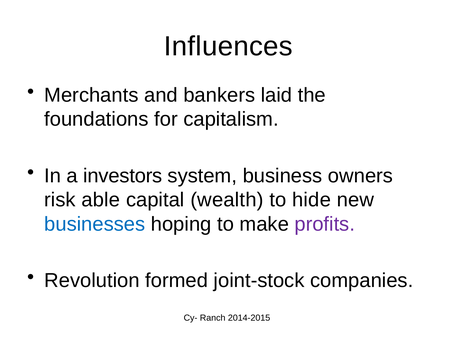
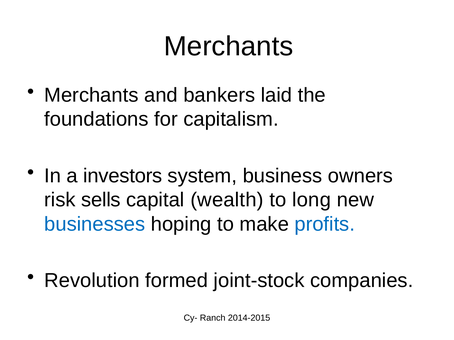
Influences: Influences -> Merchants (229, 46)
able: able -> sells (101, 200)
hide: hide -> long (312, 200)
profits colour: purple -> blue (325, 224)
